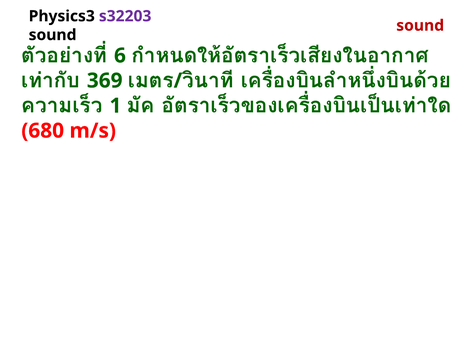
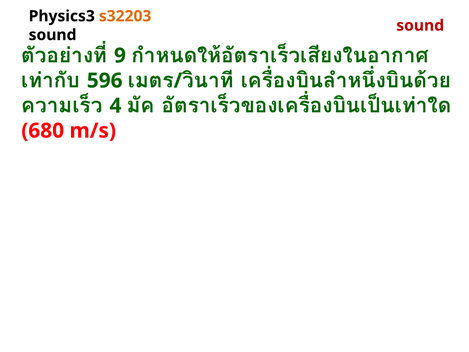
s32203 colour: purple -> orange (125, 16)
6: 6 -> 9 (120, 56)
369: 369 -> 596 (105, 81)
1: 1 -> 4 (115, 106)
